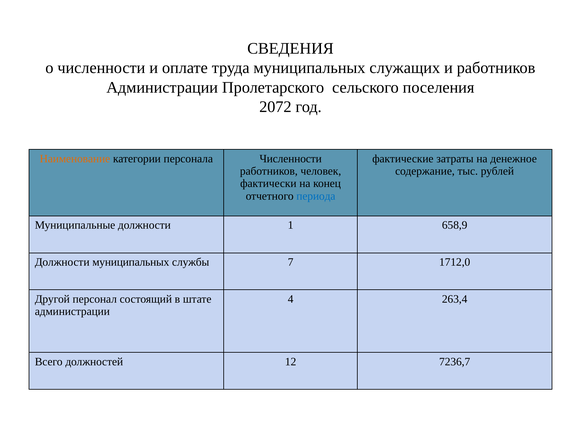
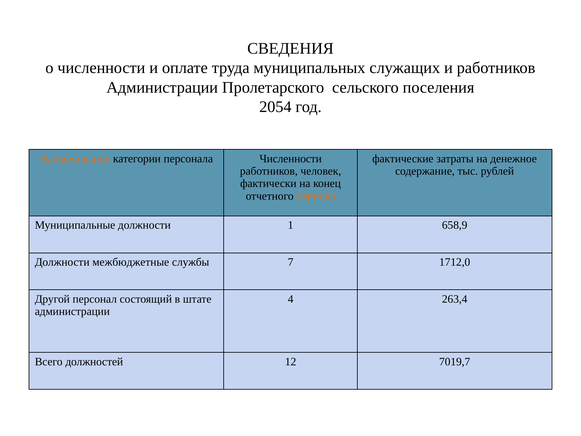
2072: 2072 -> 2054 (275, 107)
периода colour: blue -> orange (316, 196)
Должности муниципальных: муниципальных -> межбюджетные (131, 262)
7236,7: 7236,7 -> 7019,7 (455, 362)
